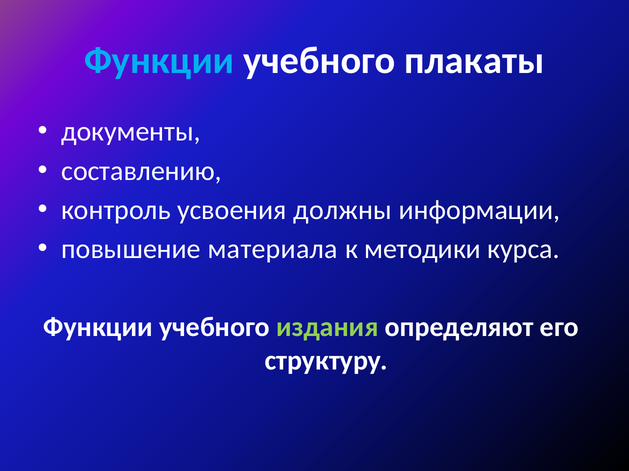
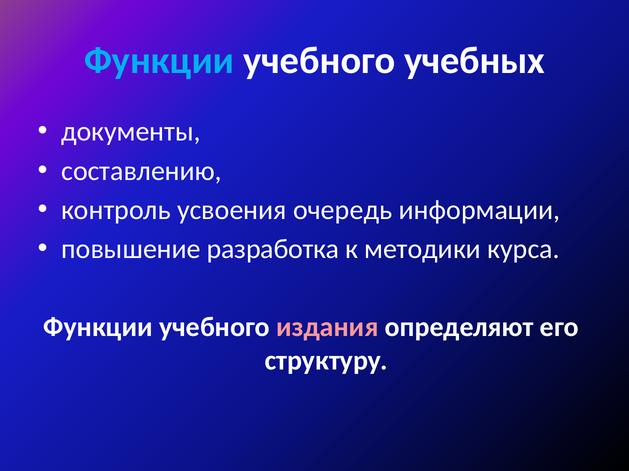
плакаты: плакаты -> учебных (474, 61)
должны: должны -> очередь (343, 210)
материала: материала -> разработка (273, 249)
издания colour: light green -> pink (327, 328)
